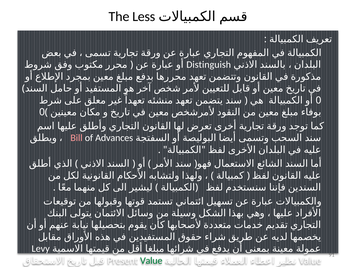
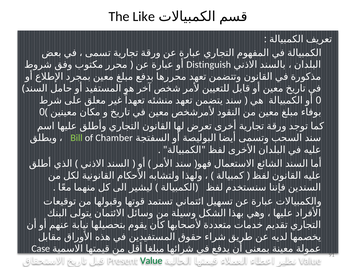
Less: Less -> Like (144, 17)
Bill colour: pink -> light green (77, 138)
Advances: Advances -> Chamber (114, 138)
Levy: Levy -> Case (41, 249)
